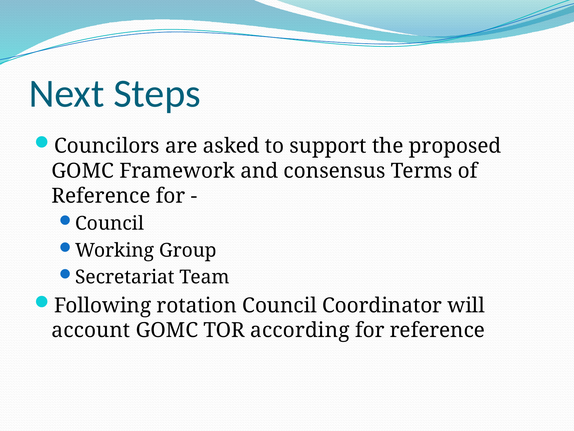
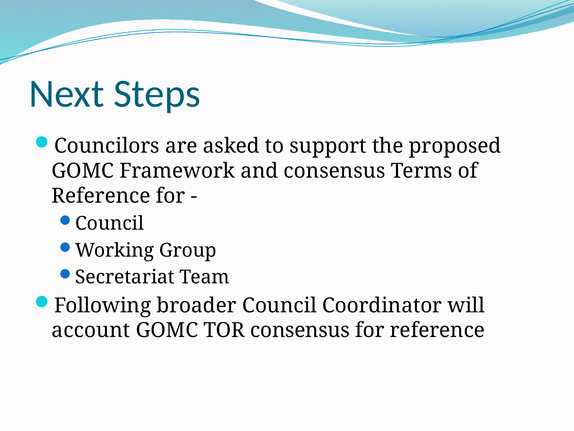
rotation: rotation -> broader (197, 305)
TOR according: according -> consensus (300, 330)
